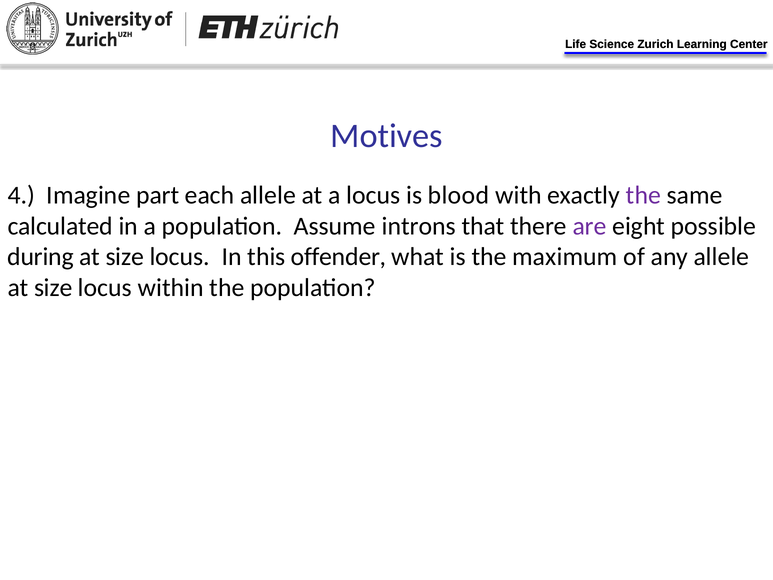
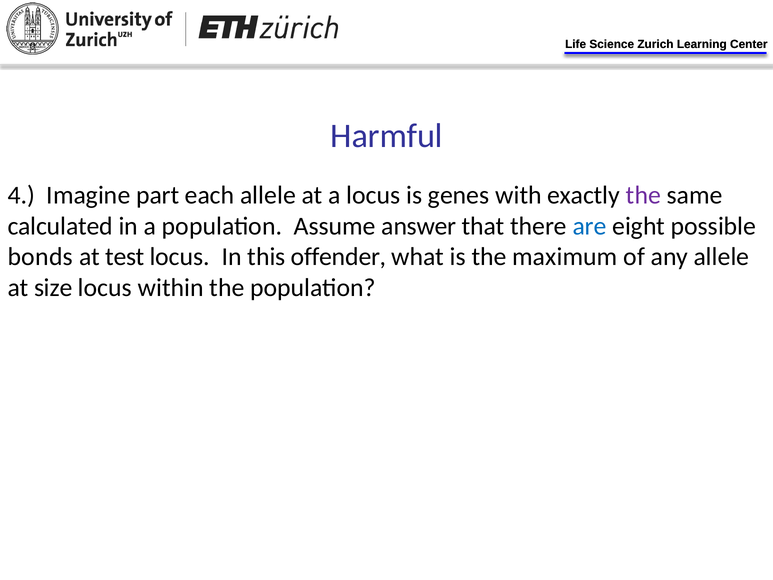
Motives: Motives -> Harmful (387, 136)
blood: blood -> genes (459, 195)
introns: introns -> answer (419, 226)
are colour: purple -> blue (590, 226)
during: during -> bonds (40, 257)
size: size -> test (125, 257)
